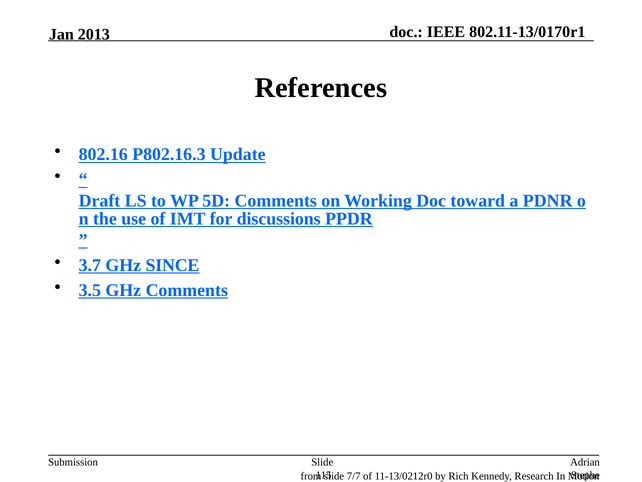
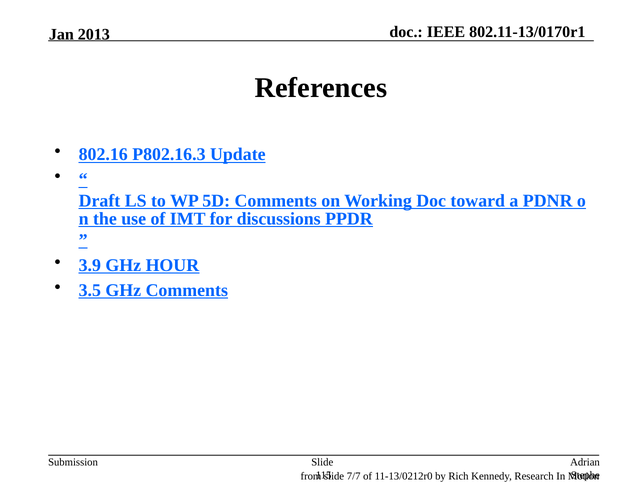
3.7: 3.7 -> 3.9 (90, 265)
SINCE: SINCE -> HOUR (172, 265)
